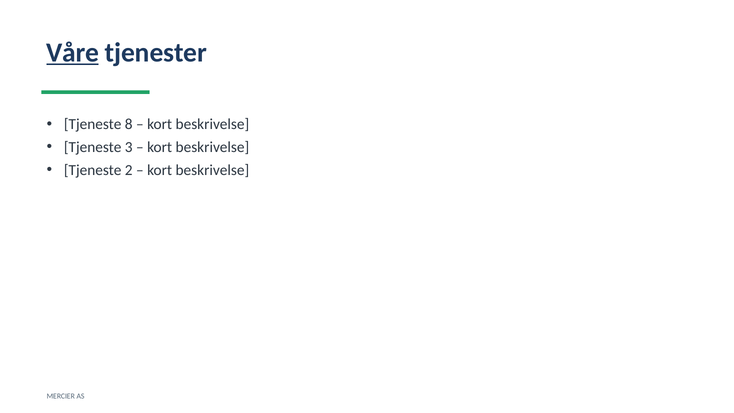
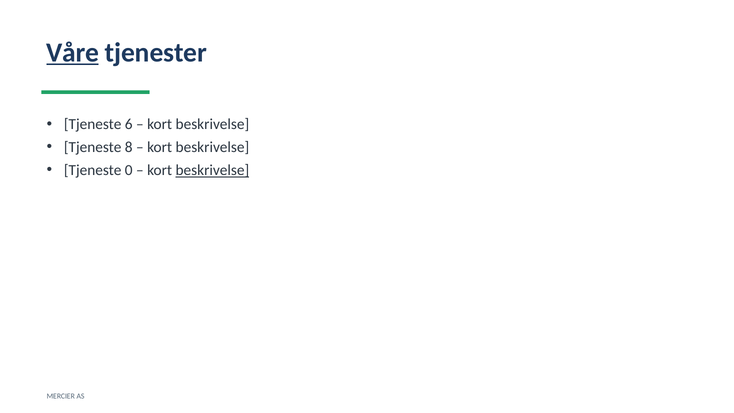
8: 8 -> 6 (129, 124)
3: 3 -> 8 (129, 147)
2: 2 -> 0 (129, 170)
beskrivelse underline: none -> present (212, 170)
